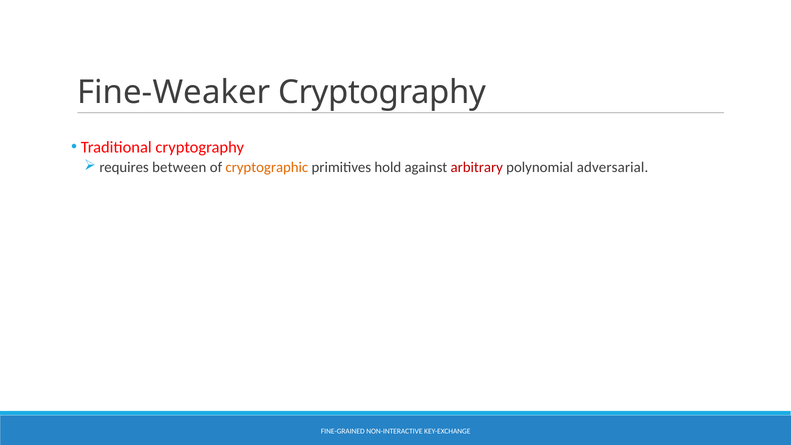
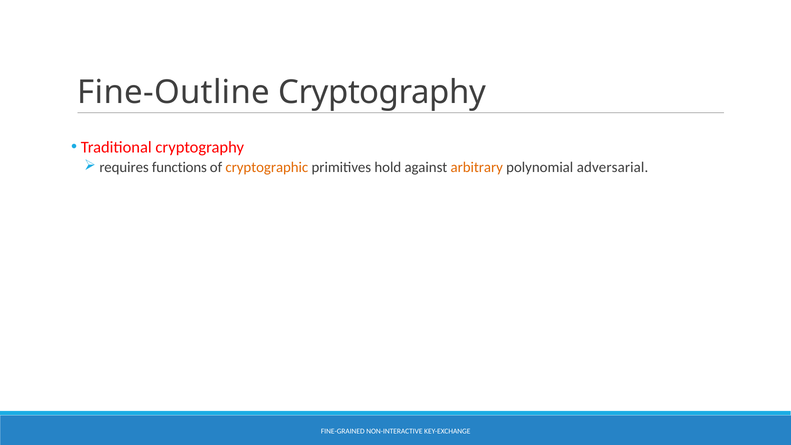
Fine-Weaker: Fine-Weaker -> Fine-Outline (174, 92)
between: between -> functions (179, 167)
arbitrary colour: red -> orange (477, 167)
